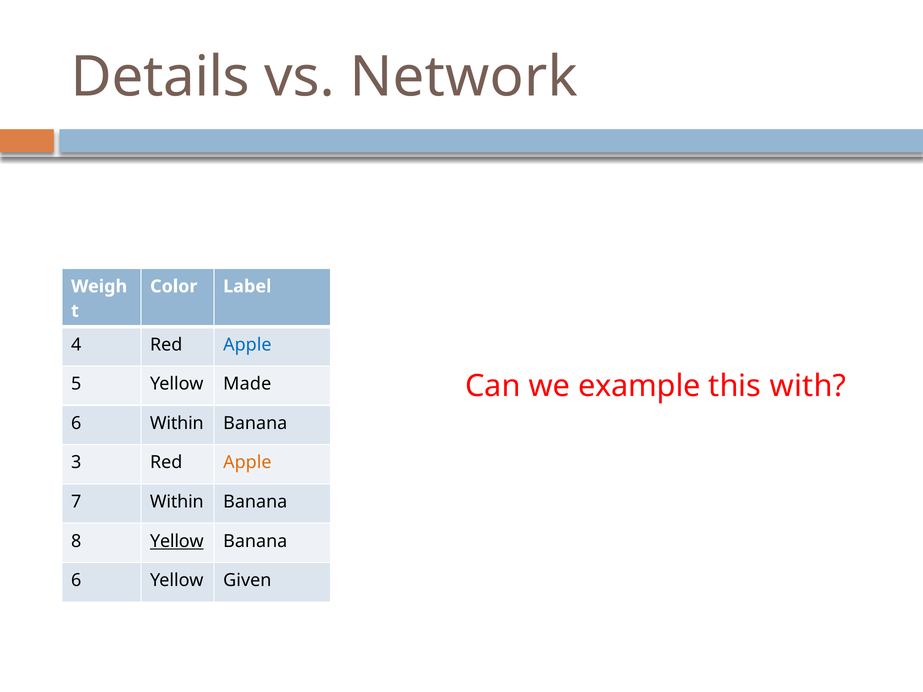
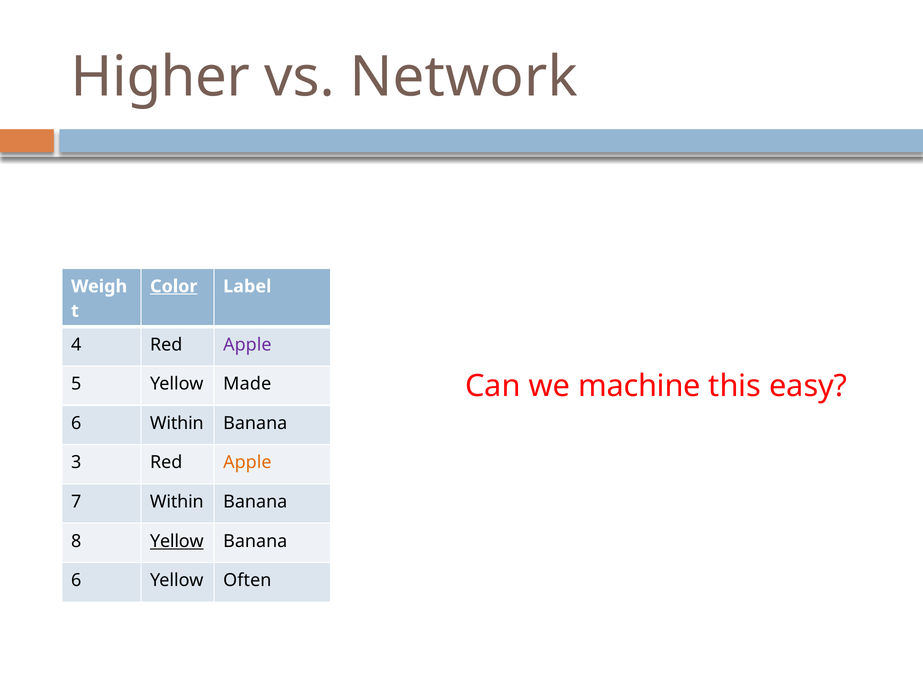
Details: Details -> Higher (160, 77)
Color underline: none -> present (174, 287)
Apple colour: blue -> purple (247, 345)
example: example -> machine (639, 386)
with: with -> easy (808, 386)
Given: Given -> Often (247, 581)
